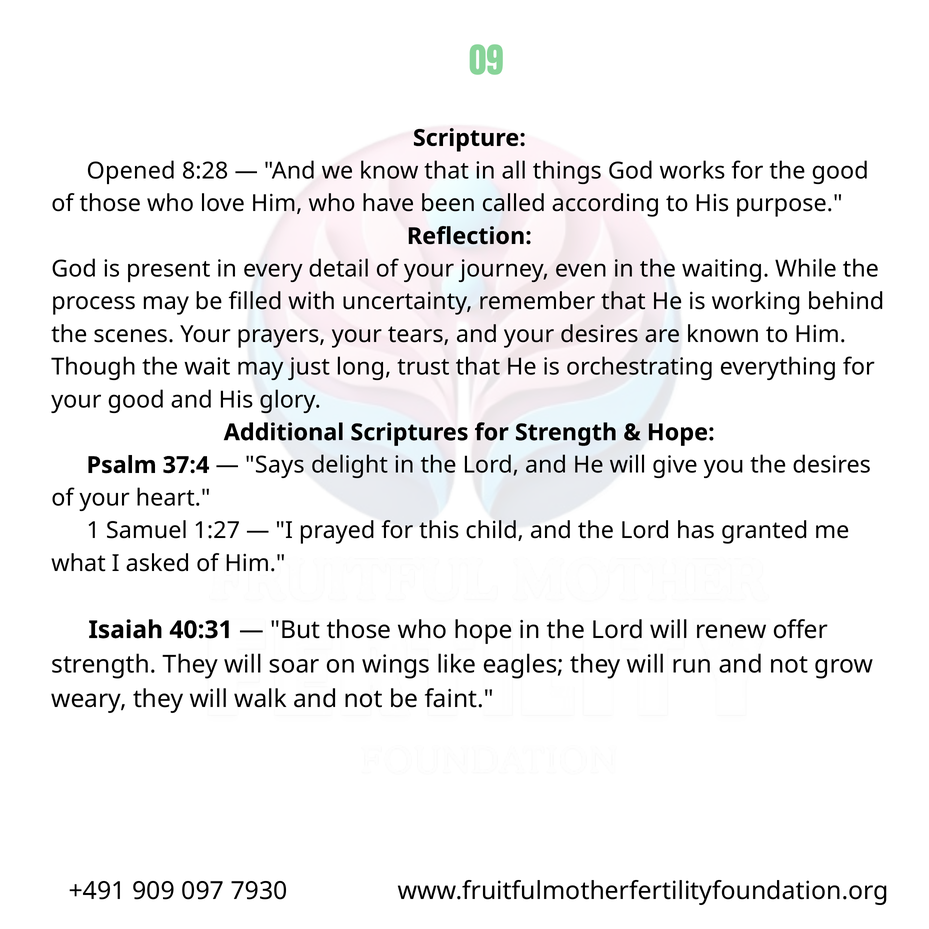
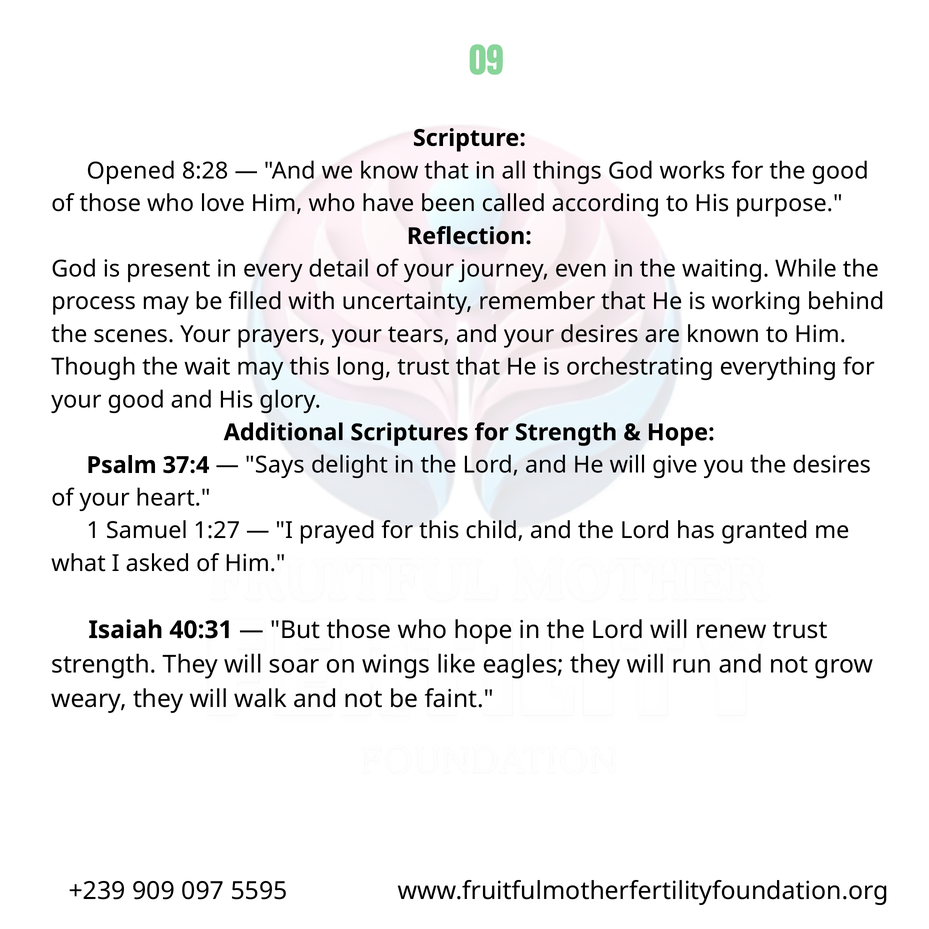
may just: just -> this (310, 367)
renew offer: offer -> trust (800, 630)
+491: +491 -> +239 (97, 891)
7930: 7930 -> 5595 (259, 891)
